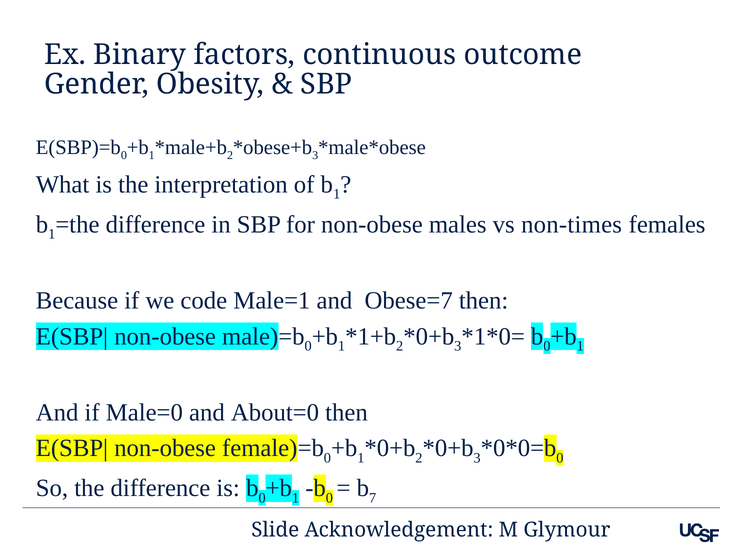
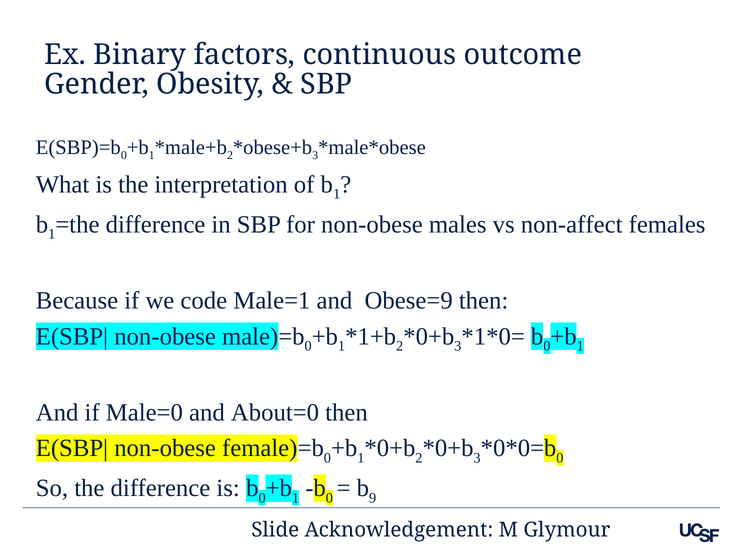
non-times: non-times -> non-affect (572, 224)
Obese=7: Obese=7 -> Obese=9 (409, 300)
7: 7 -> 9 (373, 497)
